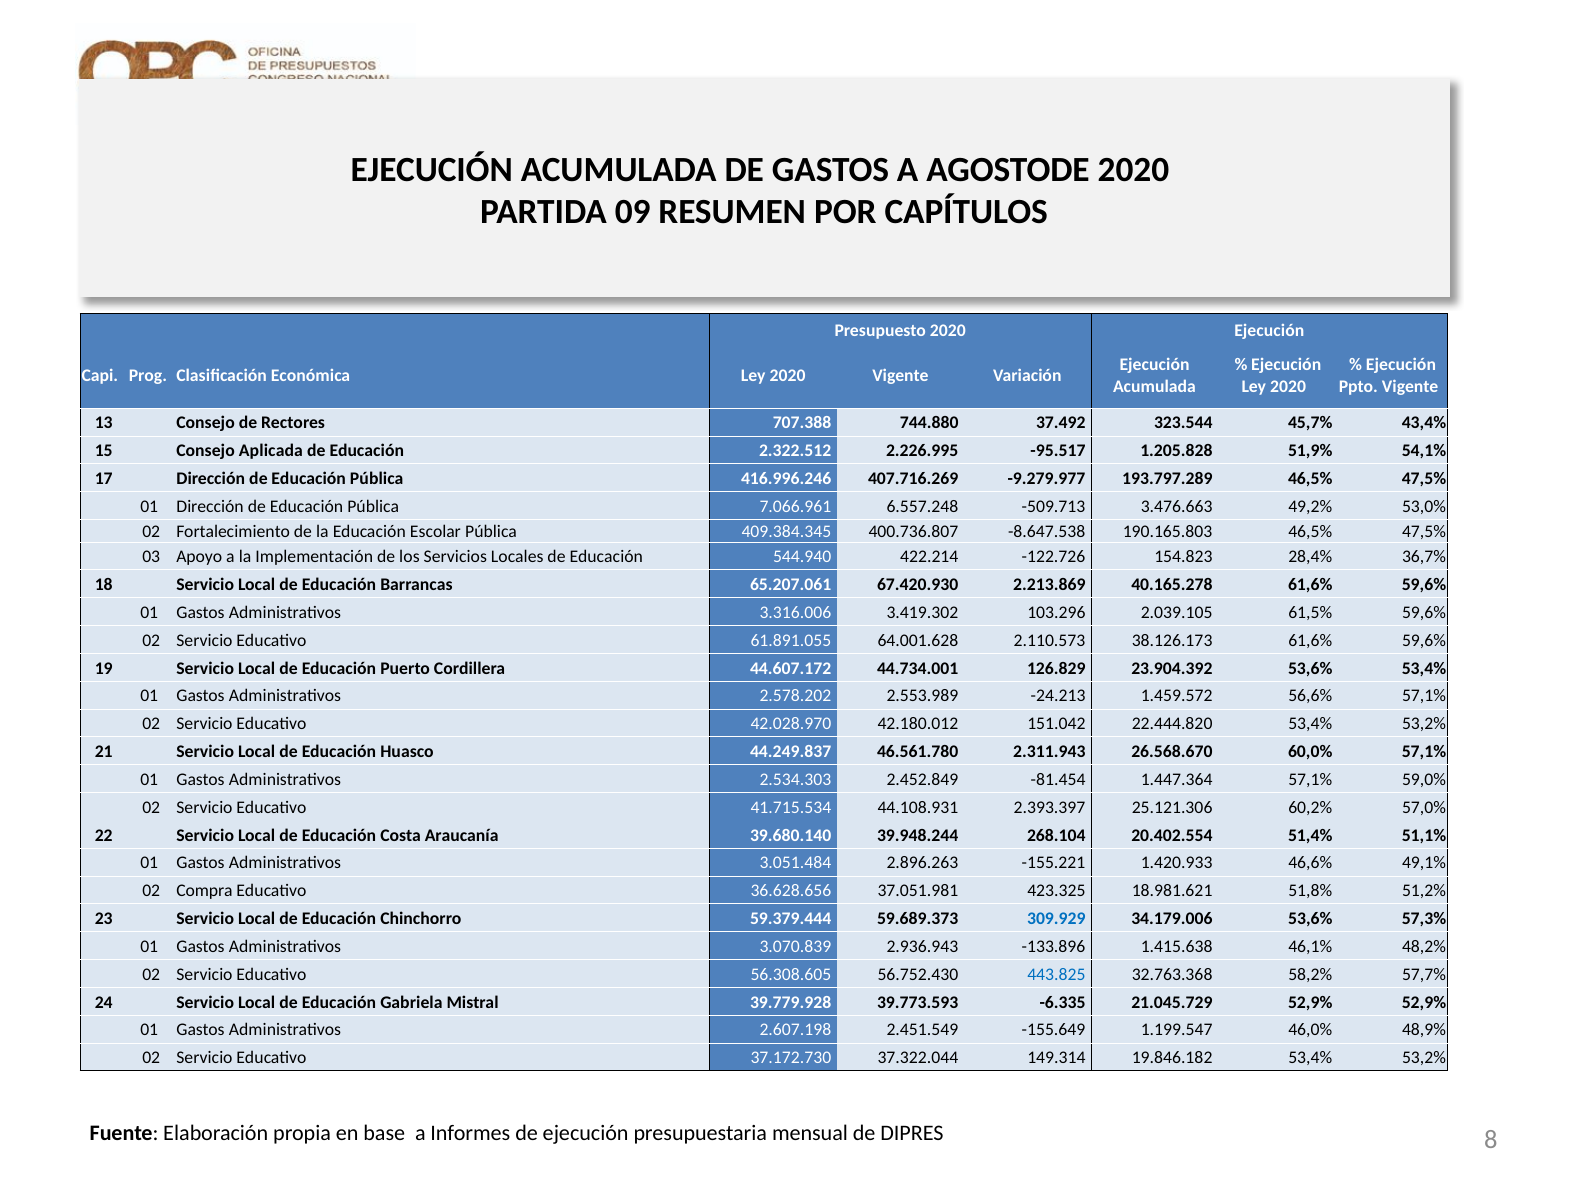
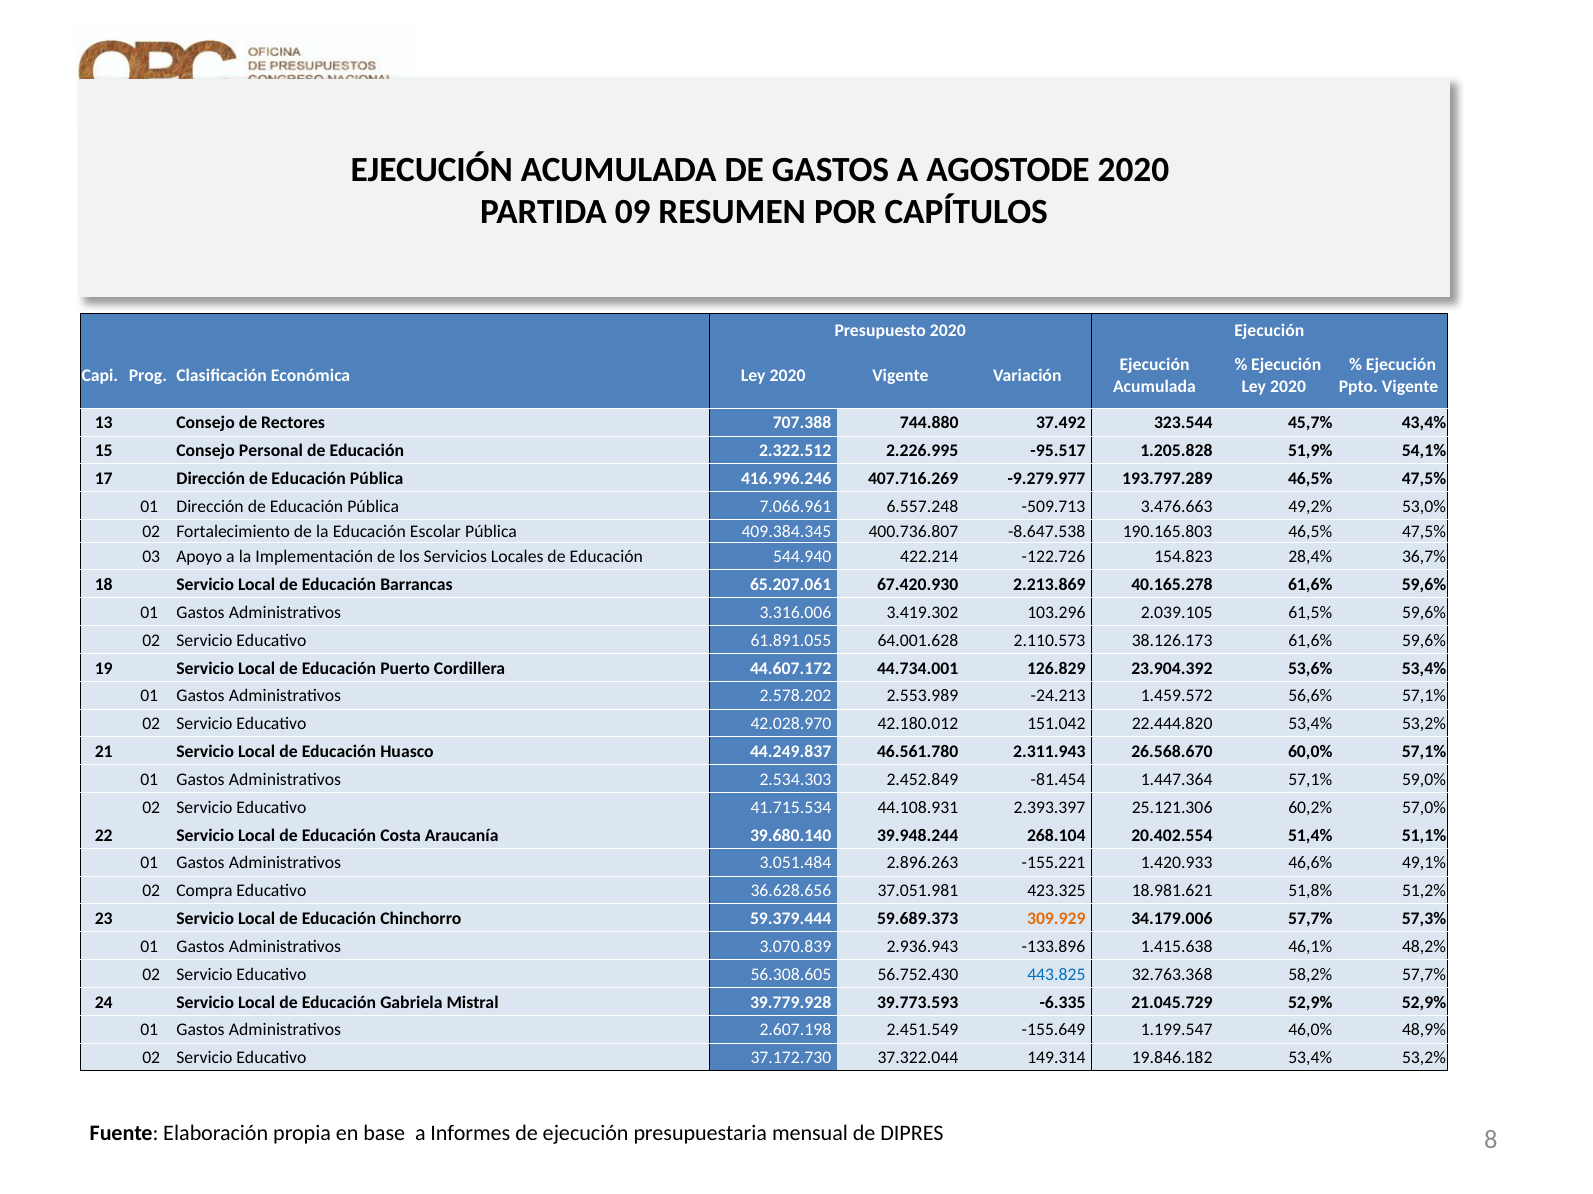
Aplicada: Aplicada -> Personal (271, 451)
309.929 colour: blue -> orange (1056, 919)
34.179.006 53,6%: 53,6% -> 57,7% (1310, 919)
